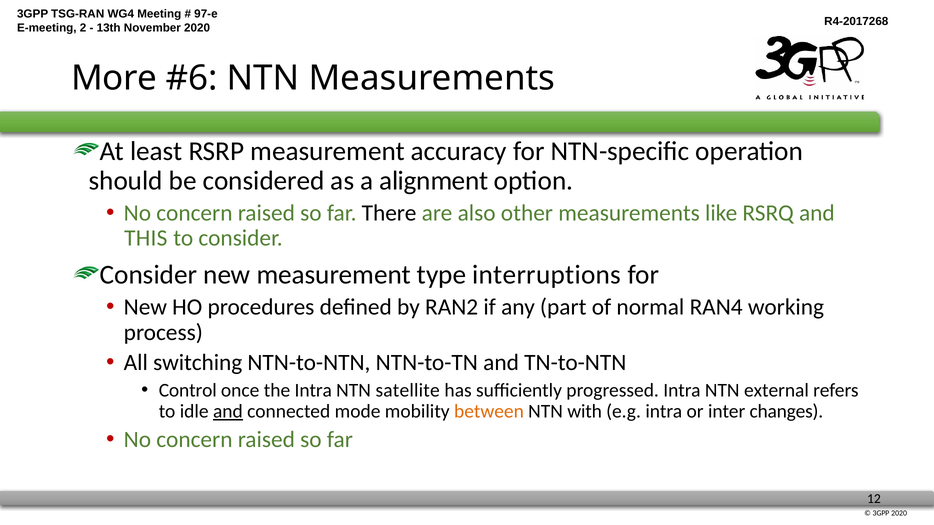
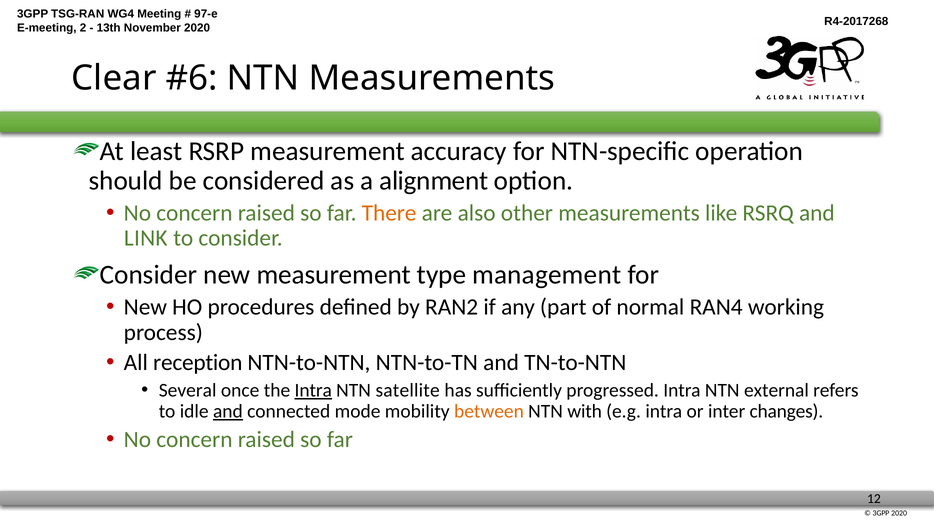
More: More -> Clear (114, 78)
There colour: black -> orange (389, 213)
THIS: THIS -> LINK (146, 238)
interruptions: interruptions -> management (547, 275)
switching: switching -> reception (198, 363)
Control: Control -> Several (188, 391)
Intra underline: none -> present (313, 391)
